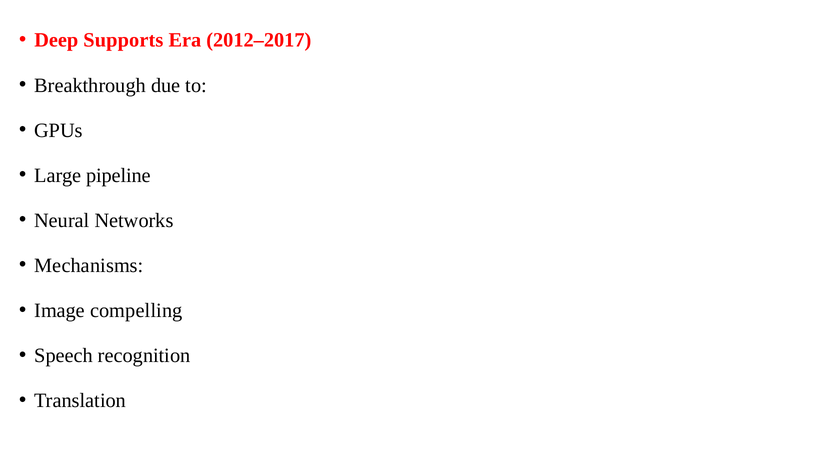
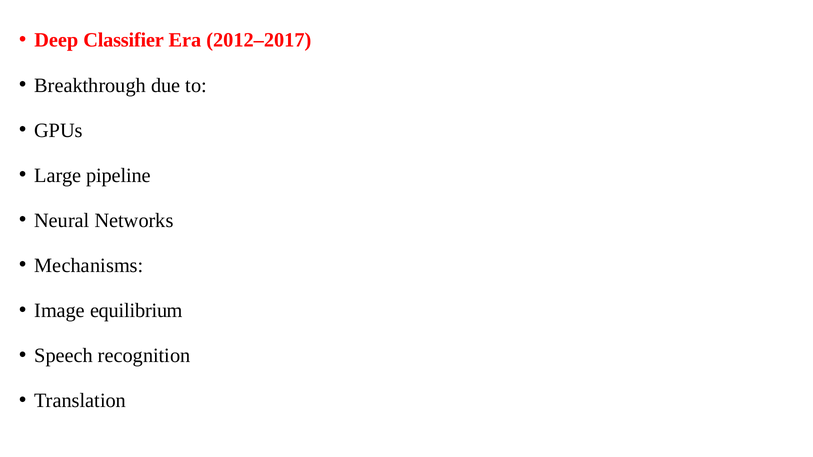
Supports: Supports -> Classifier (124, 40)
compelling: compelling -> equilibrium (136, 311)
